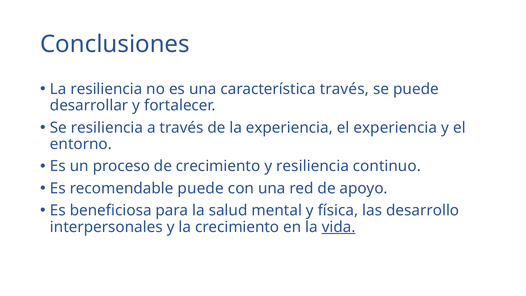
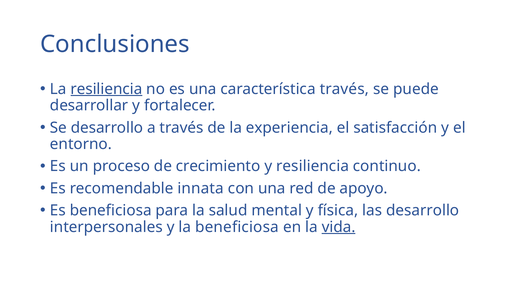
resiliencia underline: none -> present (106, 89)
Se resiliencia: resiliencia -> desarrollo (107, 128)
el experiencia: experiencia -> satisfacción (395, 128)
recomendable puede: puede -> innata (201, 188)
la crecimiento: crecimiento -> beneficiosa (237, 227)
